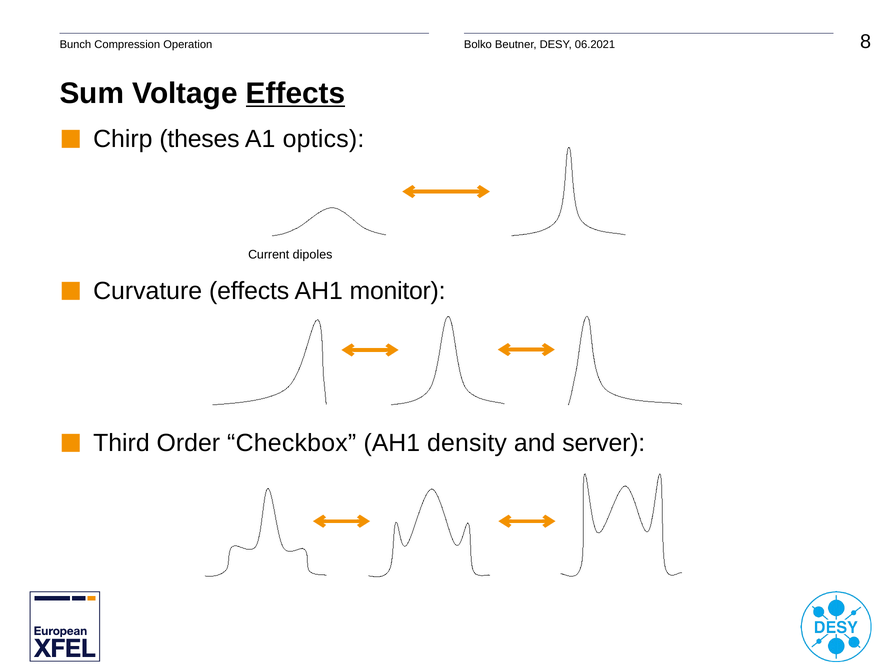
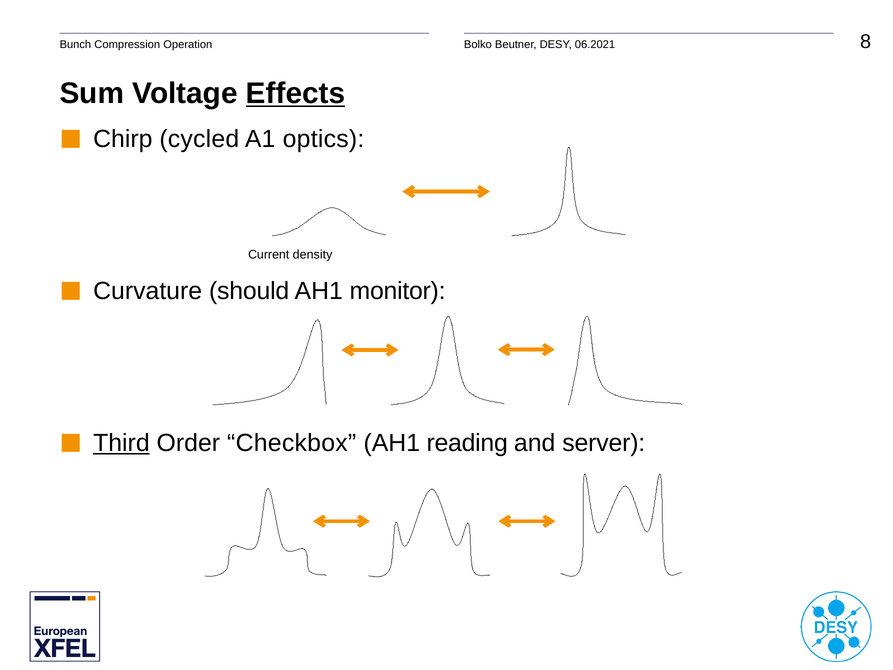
theses: theses -> cycled (199, 139)
dipoles: dipoles -> density (313, 254)
Curvature effects: effects -> should (249, 291)
Third underline: none -> present (121, 443)
density: density -> reading (467, 443)
